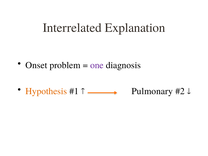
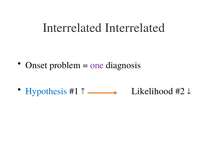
Interrelated Explanation: Explanation -> Interrelated (135, 28)
Hypothesis colour: orange -> blue (46, 91)
Pulmonary: Pulmonary -> Likelihood (152, 91)
